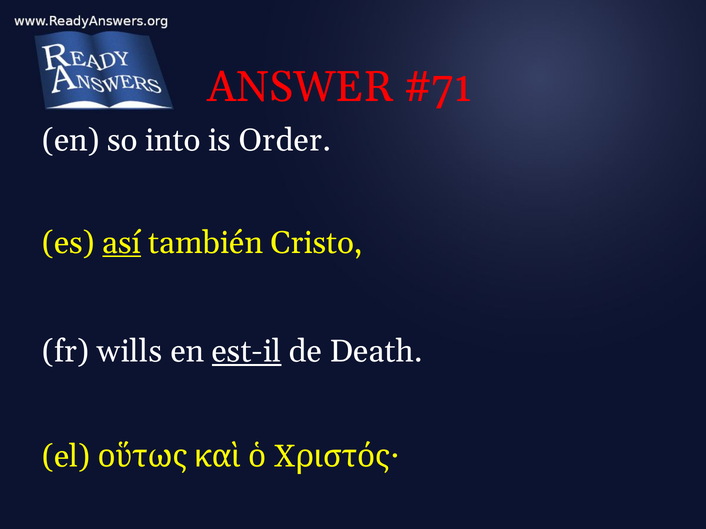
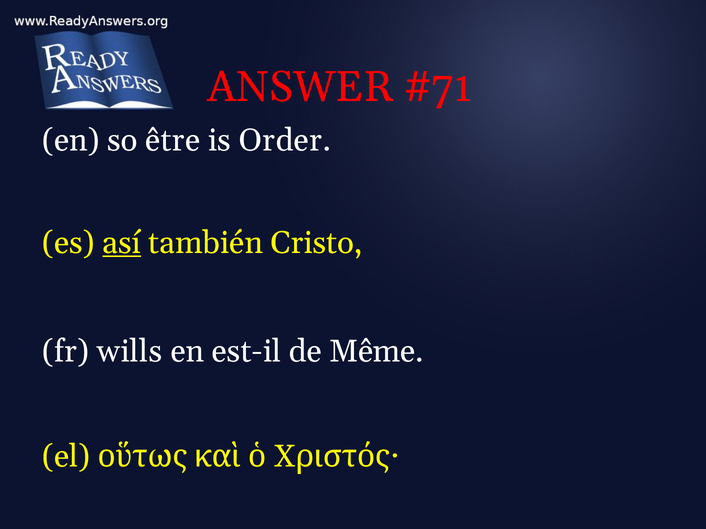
into: into -> être (173, 141)
est-il underline: present -> none (247, 352)
Death: Death -> Même (376, 352)
